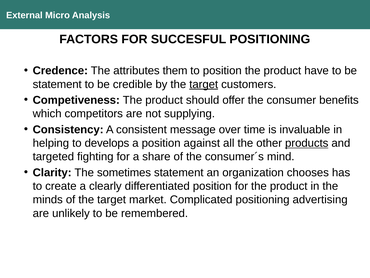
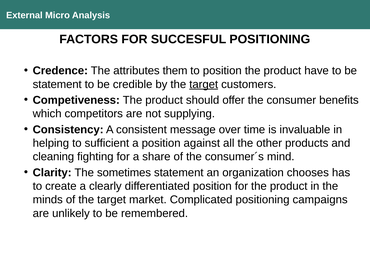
develops: develops -> sufficient (107, 143)
products underline: present -> none (307, 143)
targeted: targeted -> cleaning (53, 156)
advertising: advertising -> campaigns (320, 199)
